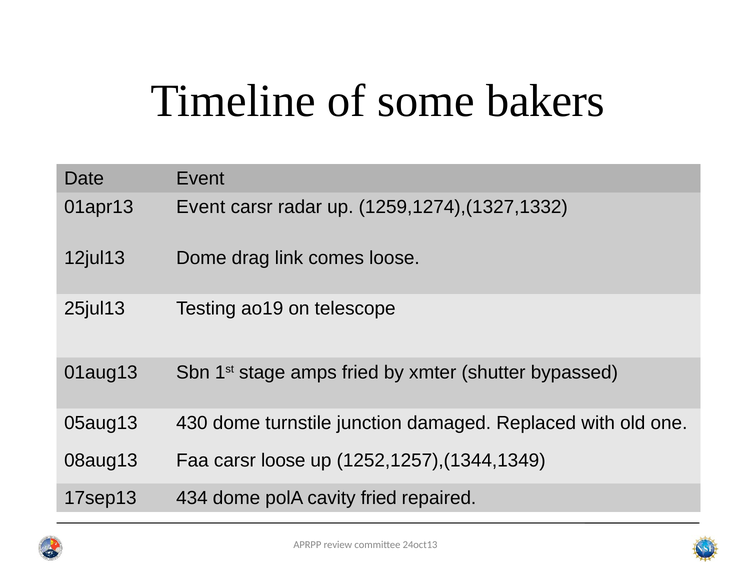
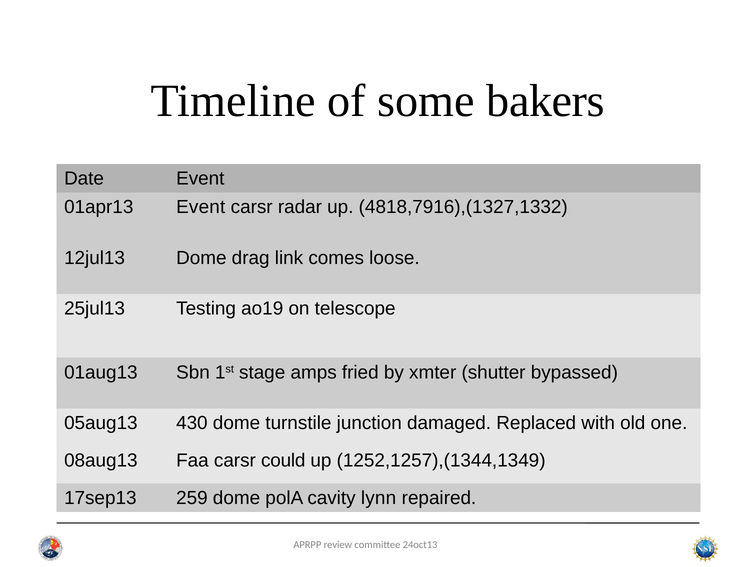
1259,1274),(1327,1332: 1259,1274),(1327,1332 -> 4818,7916),(1327,1332 (463, 207)
carsr loose: loose -> could (283, 461)
434: 434 -> 259 (192, 498)
cavity fried: fried -> lynn (379, 498)
